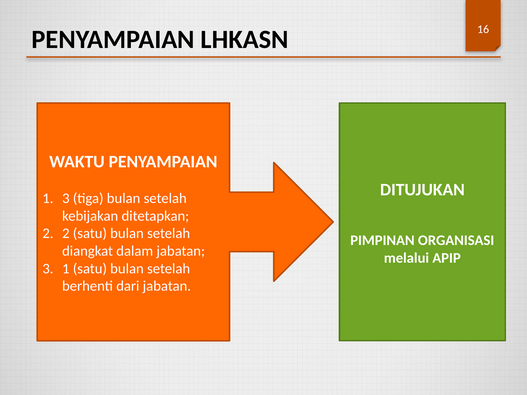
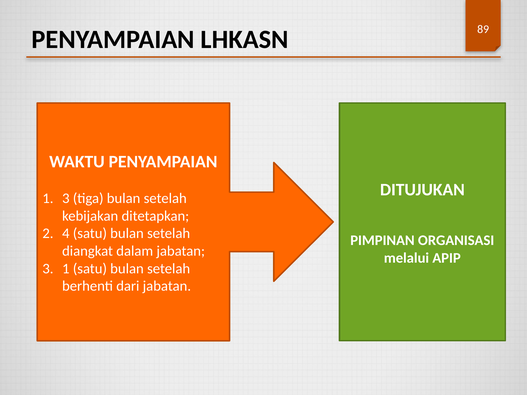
16: 16 -> 89 (483, 29)
2: 2 -> 4 (66, 234)
